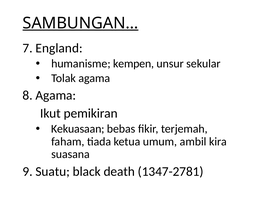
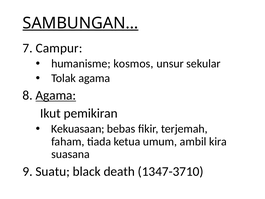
England: England -> Campur (59, 48)
kempen: kempen -> kosmos (133, 64)
Agama underline: none -> present (56, 95)
1347-2781: 1347-2781 -> 1347-3710 (171, 171)
